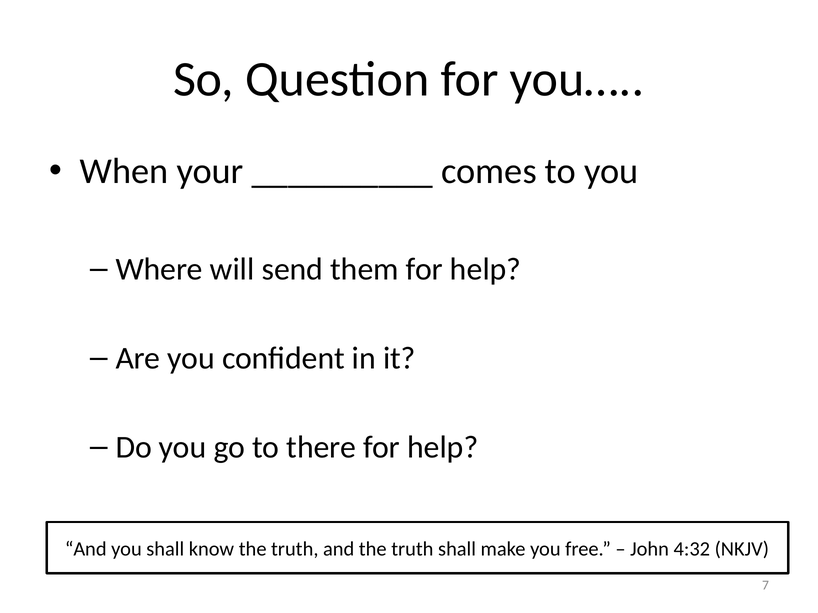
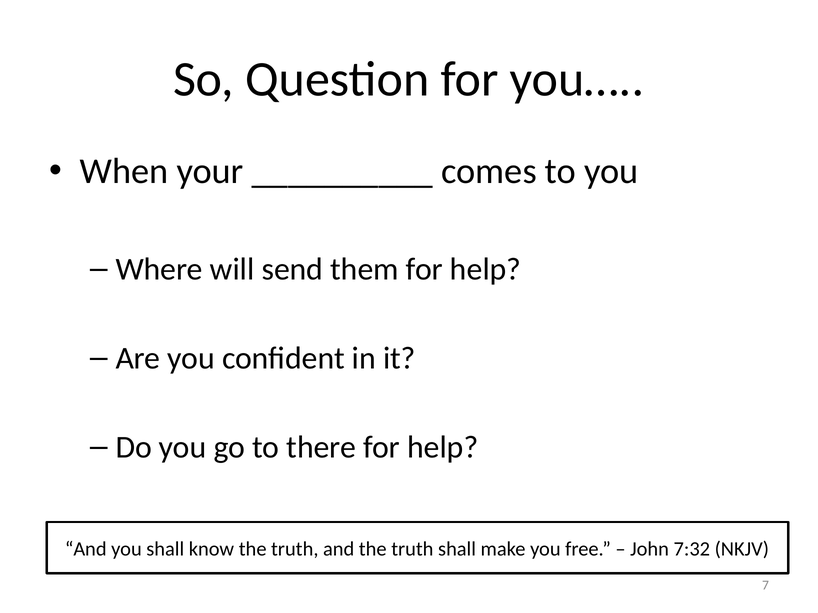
4:32: 4:32 -> 7:32 (692, 549)
